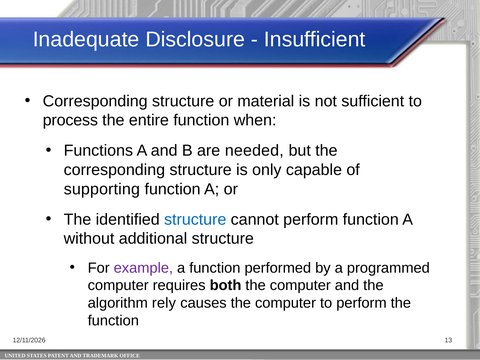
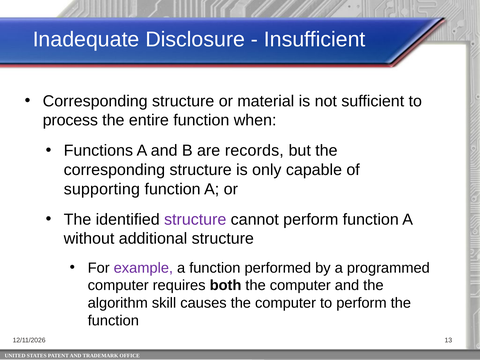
needed: needed -> records (254, 151)
structure colour: blue -> purple (195, 219)
rely: rely -> skill (164, 303)
